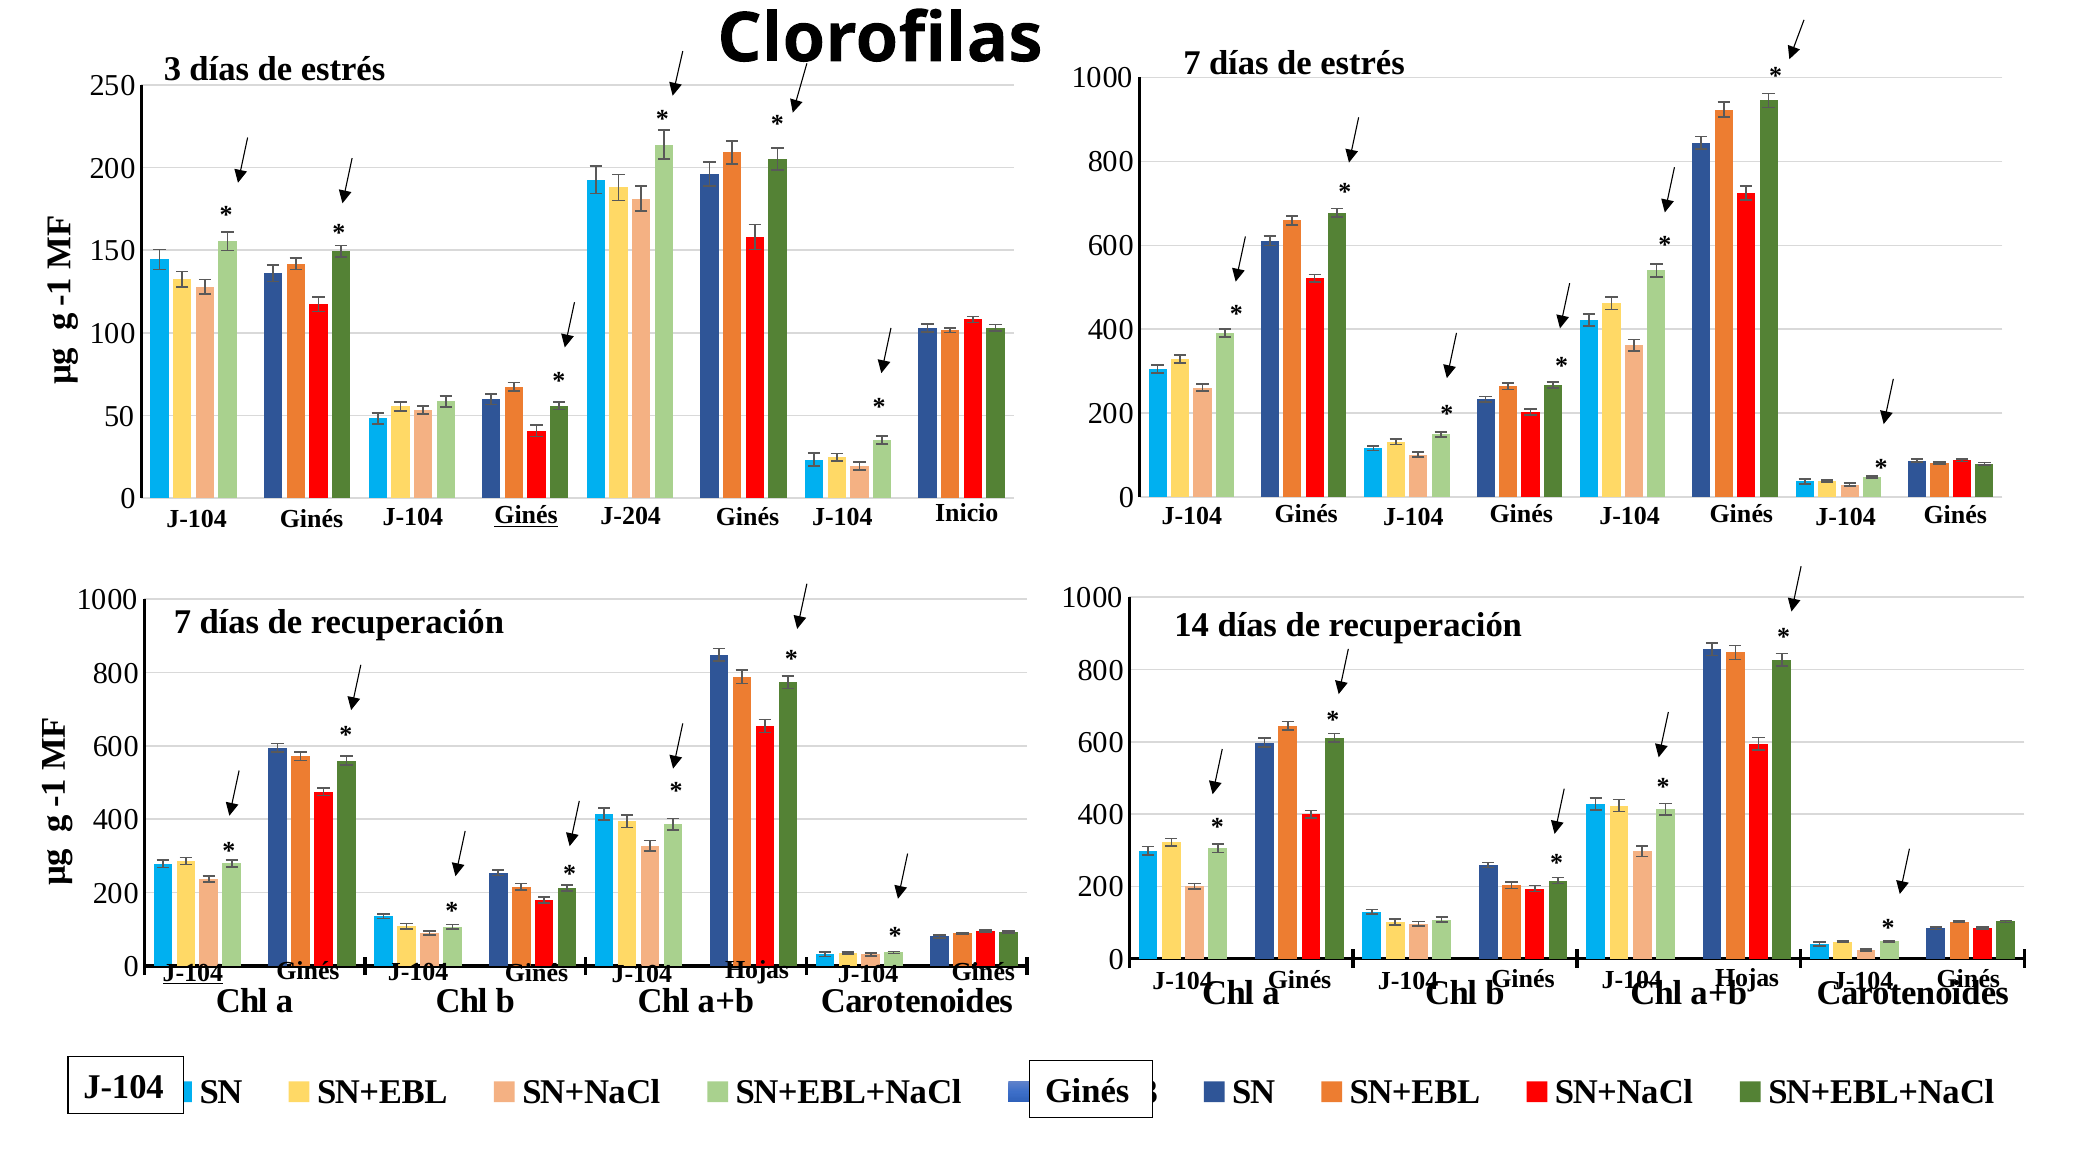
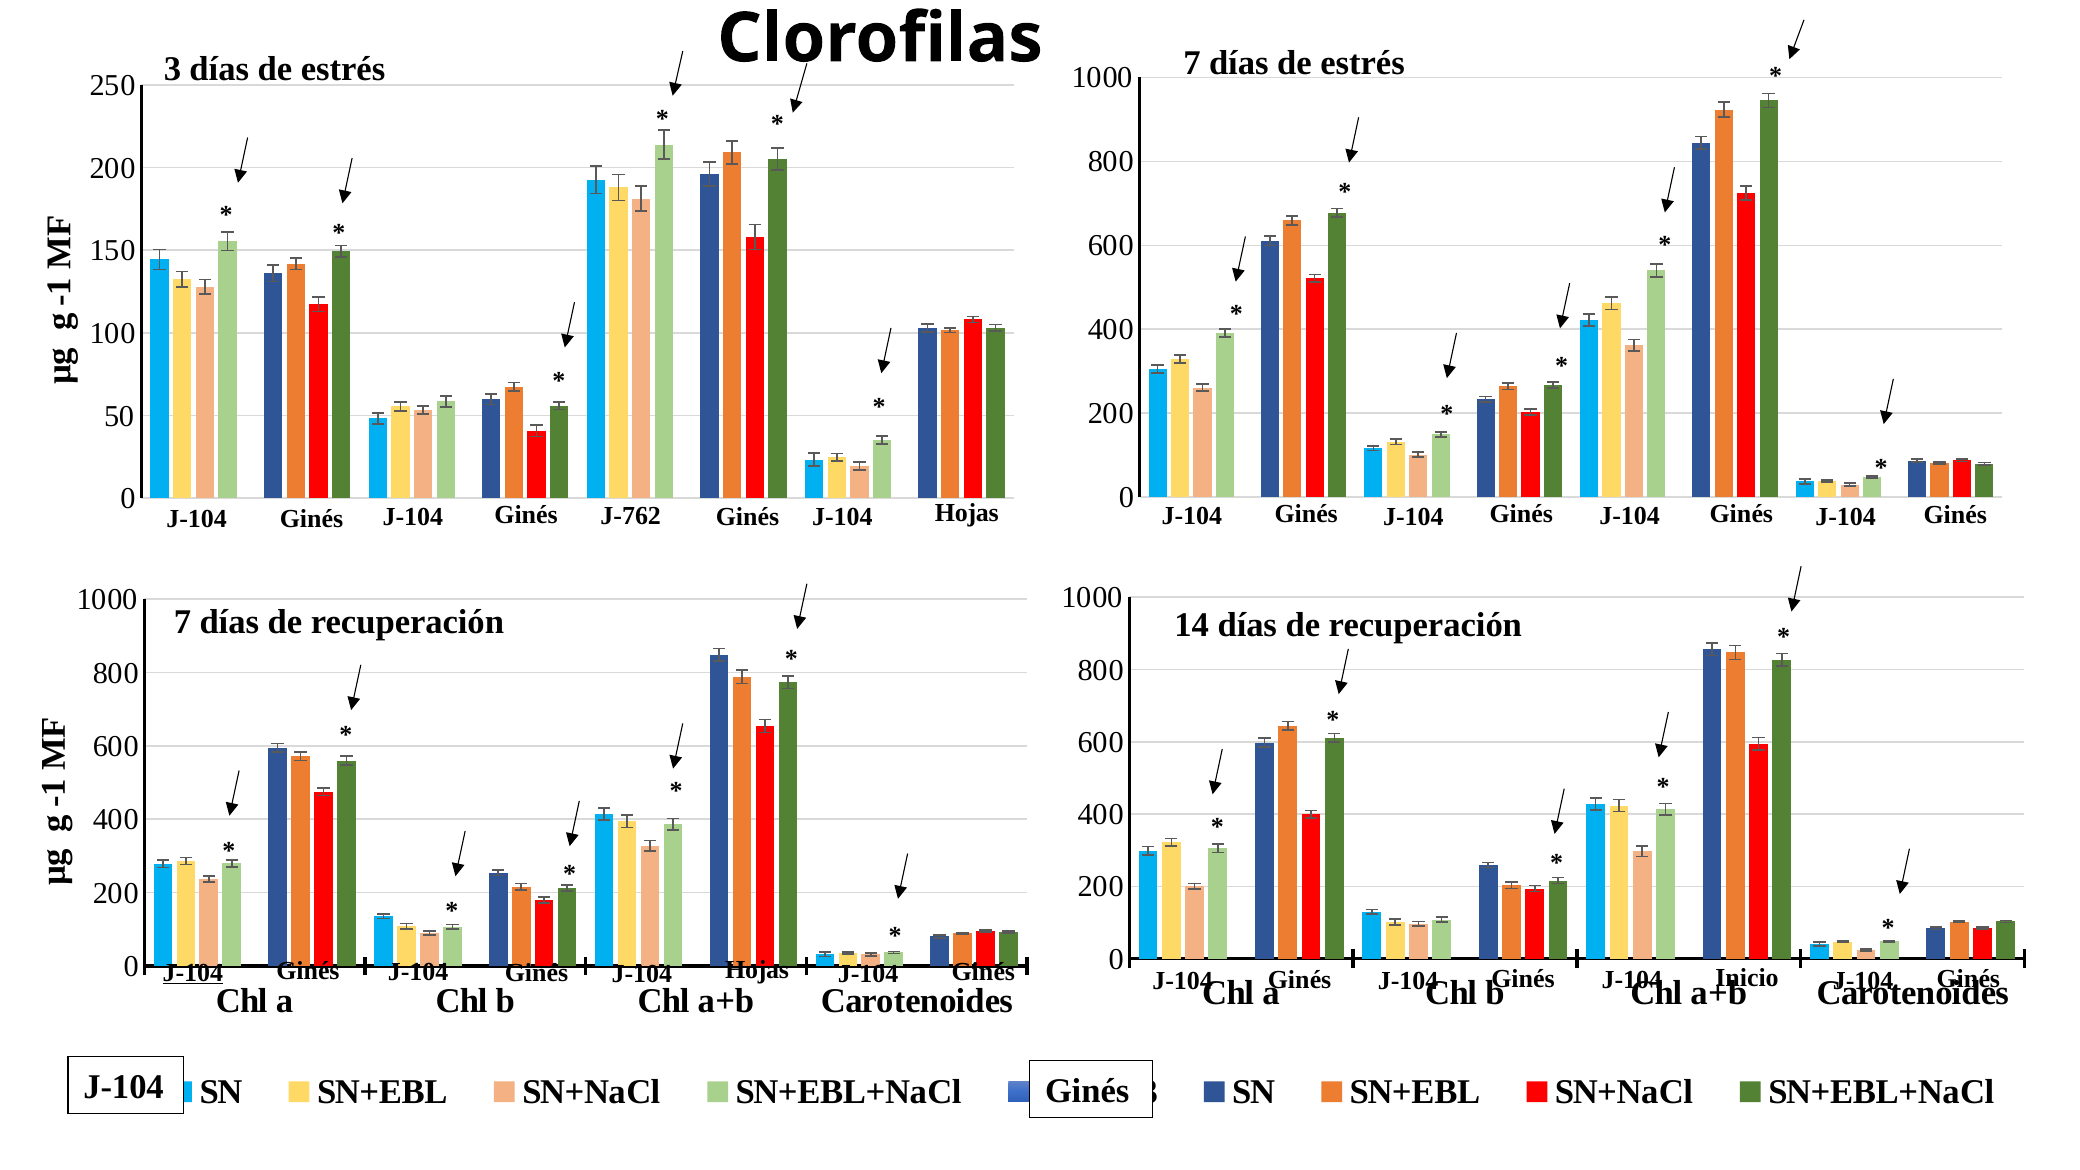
Ginés underline: present -> none (526, 515)
J-204: J-204 -> J-762 (631, 515)
Inicio: Inicio -> Hojas (967, 513)
Hojas: Hojas -> Inicio (1747, 978)
